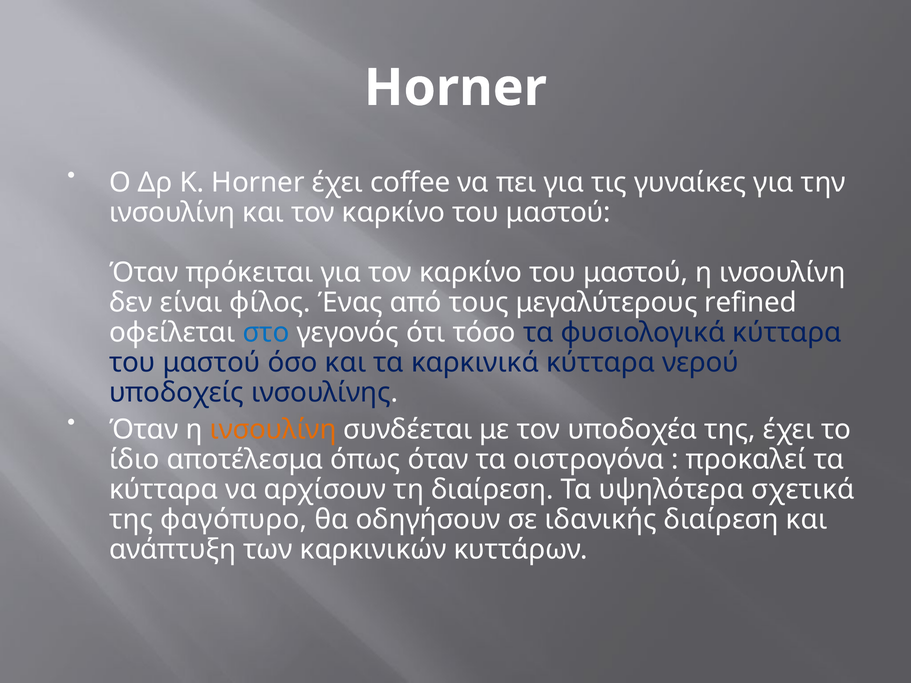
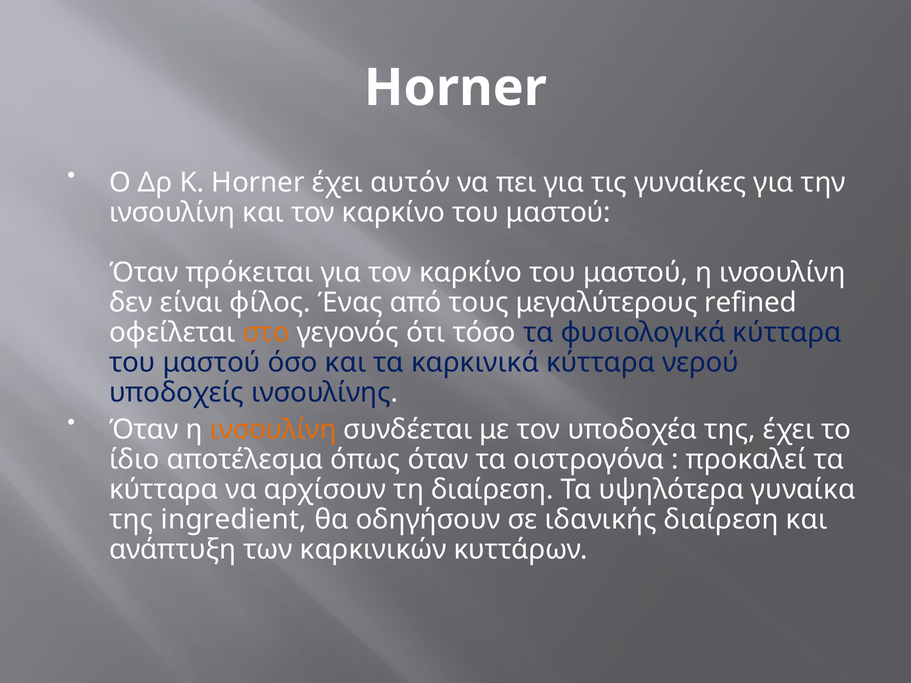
coffee: coffee -> αυτόν (410, 183)
στο colour: blue -> orange (266, 333)
σχετικά: σχετικά -> γυναίκα (803, 490)
φαγόπυρο: φαγόπυρο -> ingredient (234, 520)
